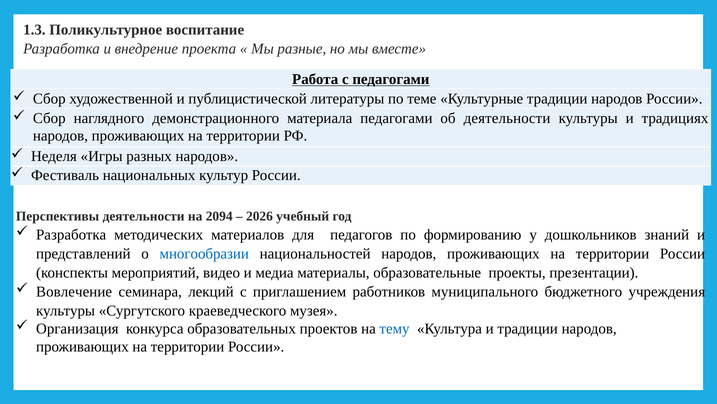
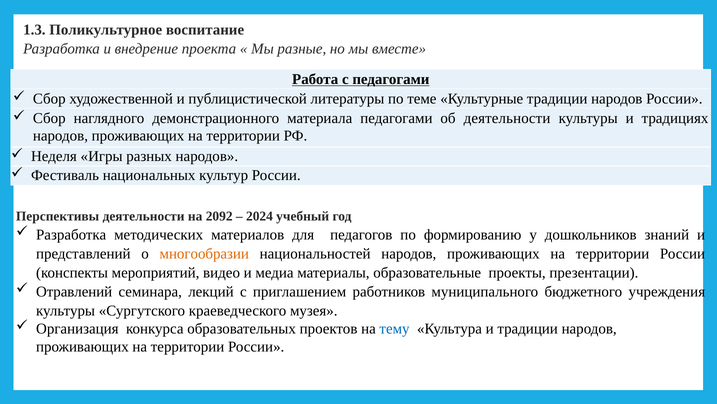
2094: 2094 -> 2092 (219, 216)
2026: 2026 -> 2024 (259, 216)
многообразии colour: blue -> orange (204, 253)
Вовлечение: Вовлечение -> Отравлений (74, 291)
